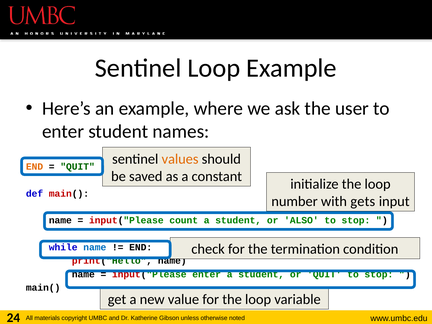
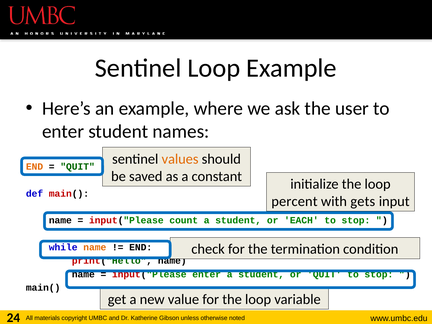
number: number -> percent (294, 201)
ALSO: ALSO -> EACH (301, 220)
name colour: blue -> orange (95, 247)
